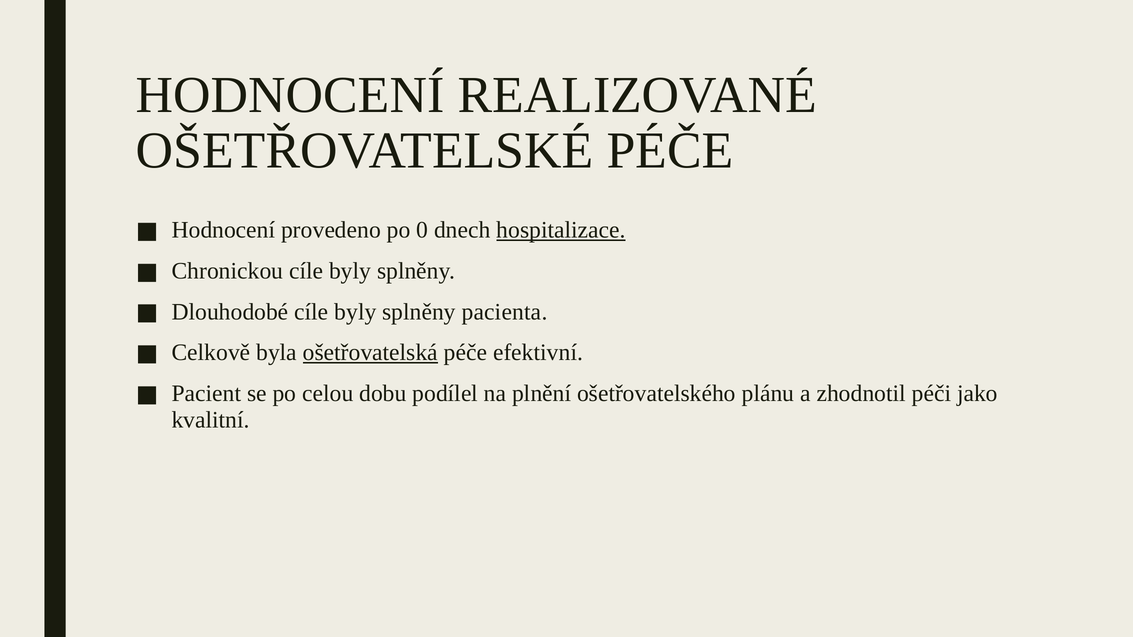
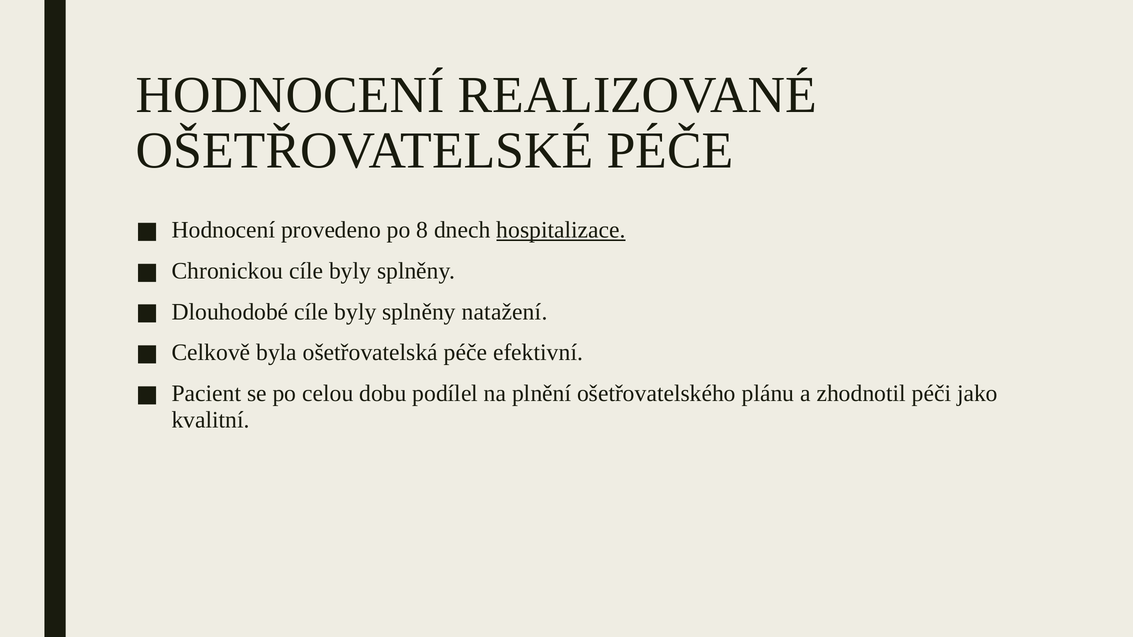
0: 0 -> 8 (422, 230)
pacienta: pacienta -> natažení (505, 312)
ošetřovatelská underline: present -> none (370, 353)
